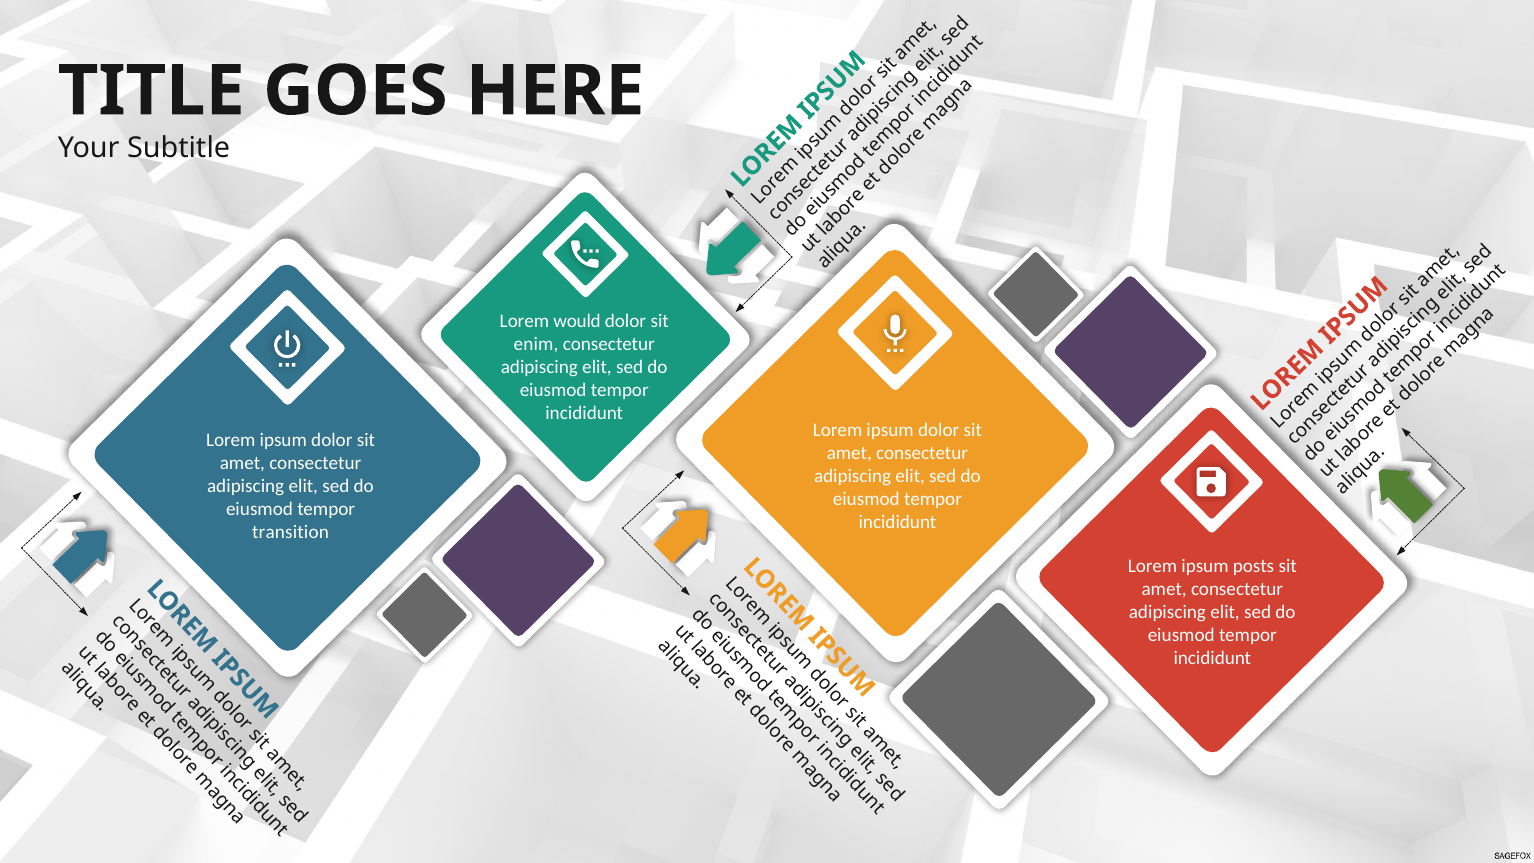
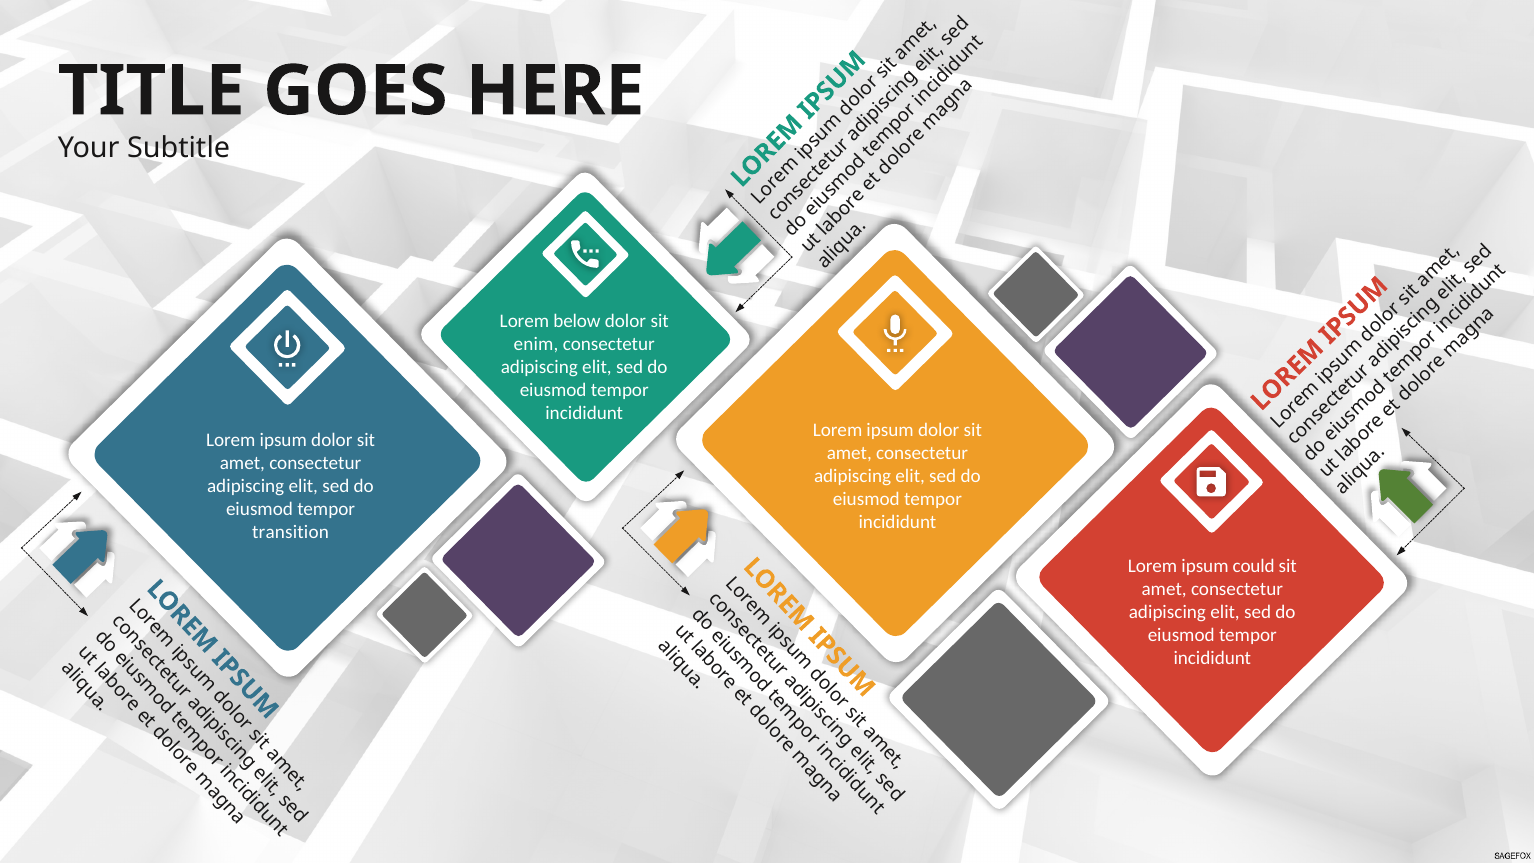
would: would -> below (577, 321)
posts: posts -> could (1254, 566)
